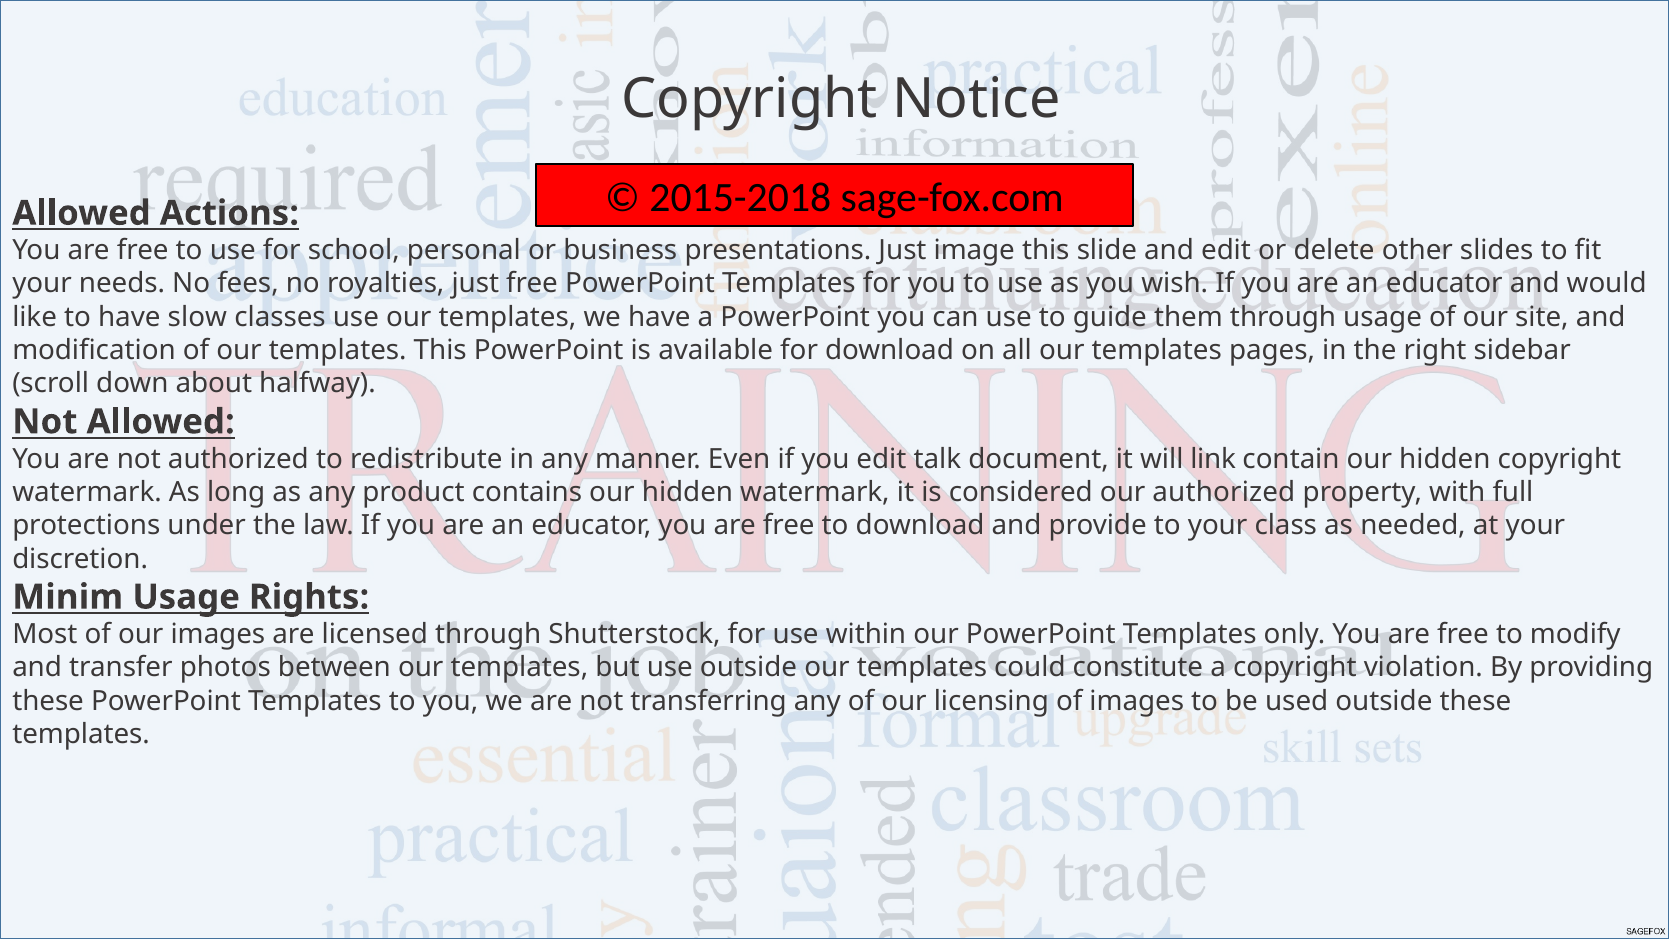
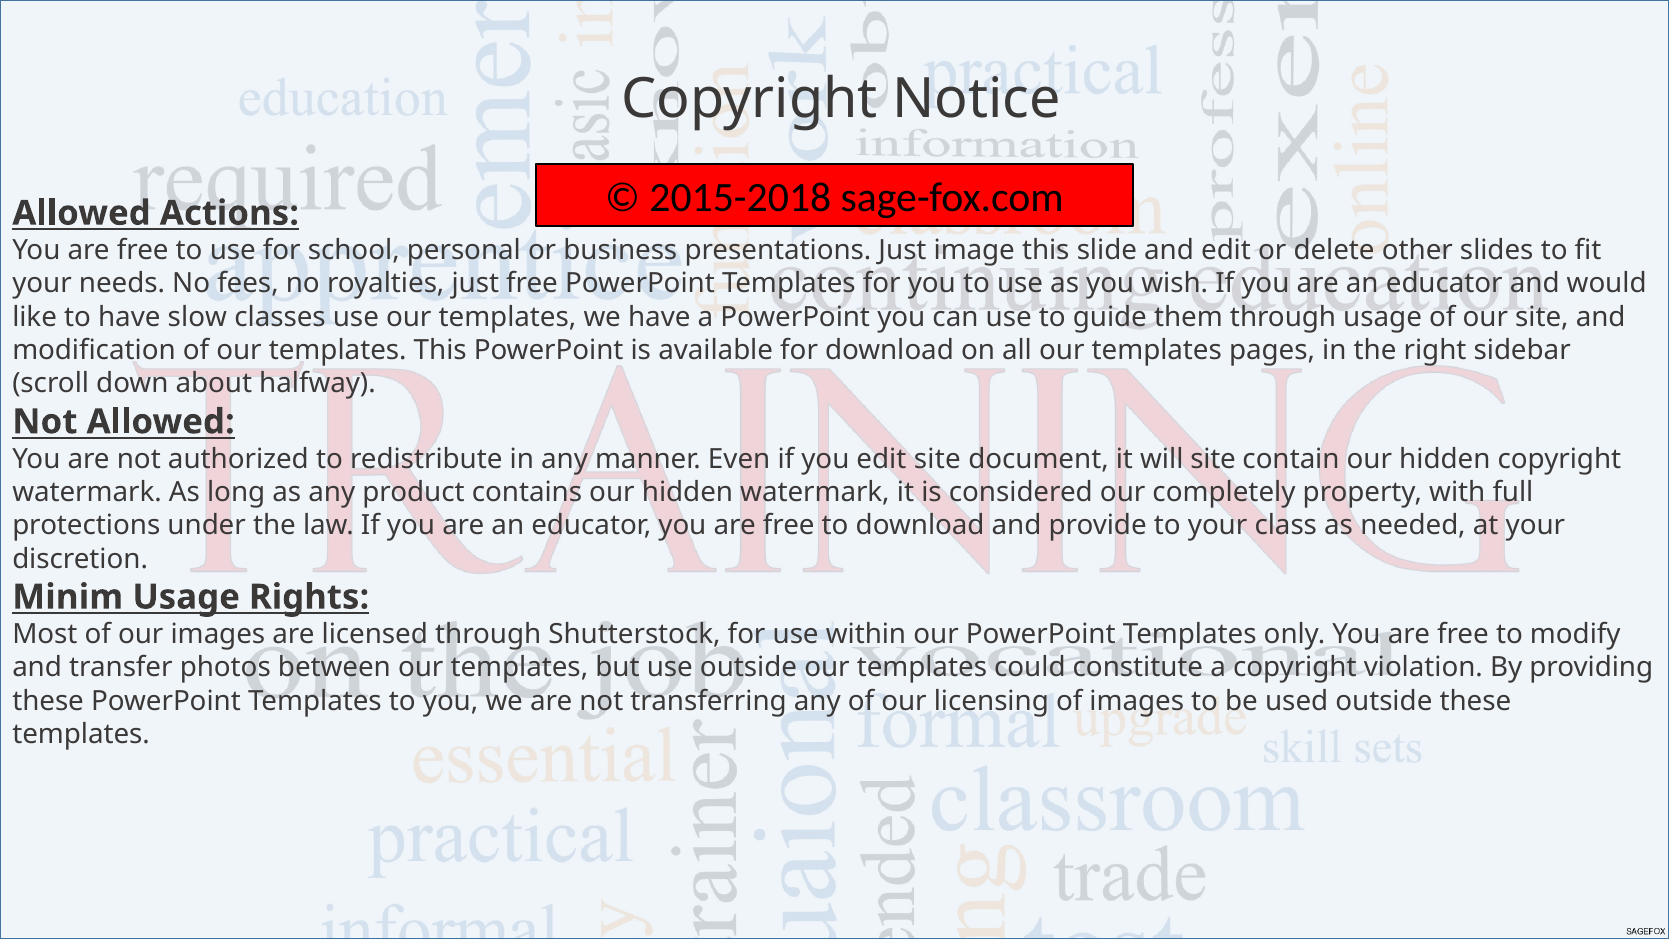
edit talk: talk -> site (937, 459)
will link: link -> site (1213, 459)
our authorized: authorized -> completely (1224, 492)
